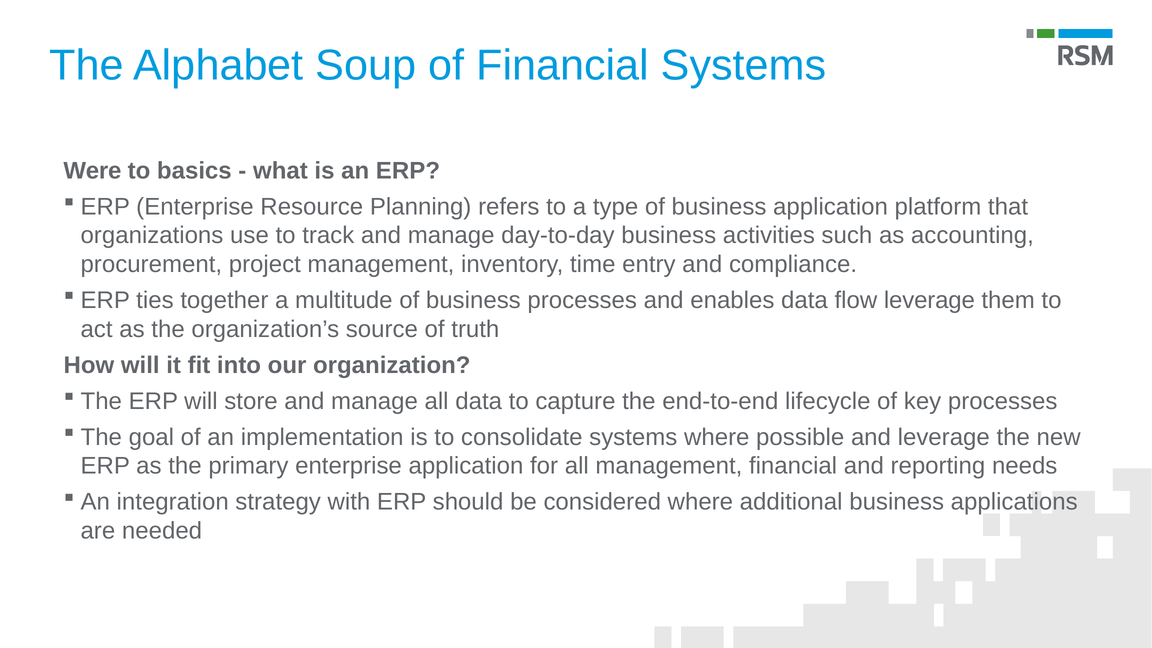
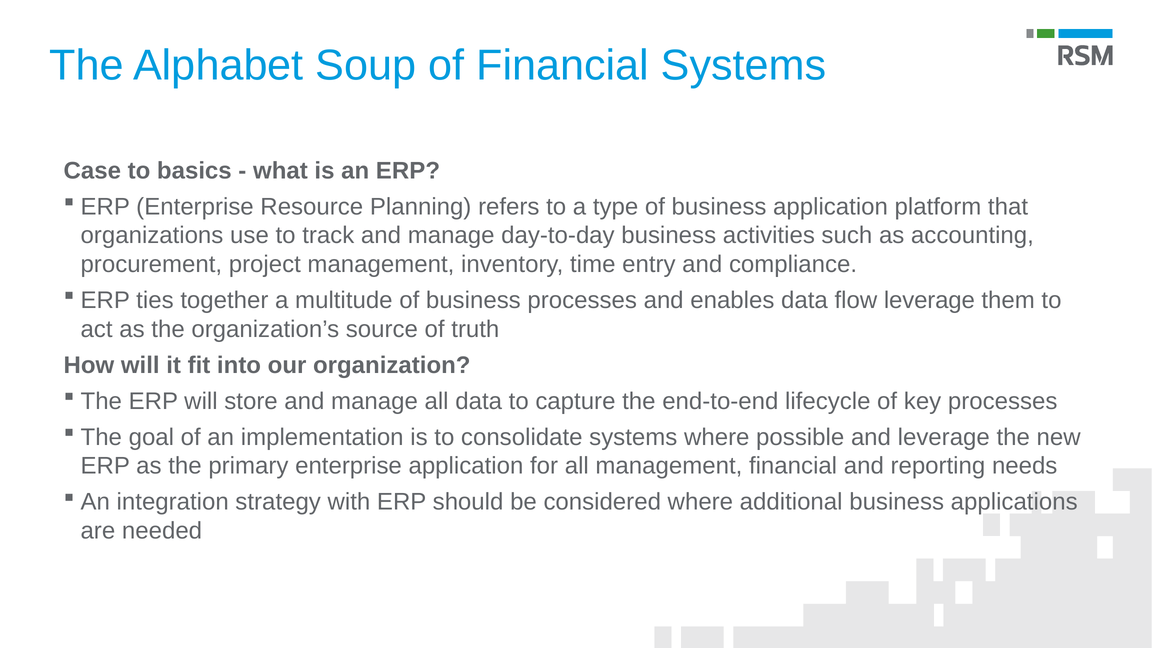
Were: Were -> Case (92, 171)
